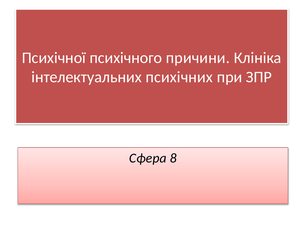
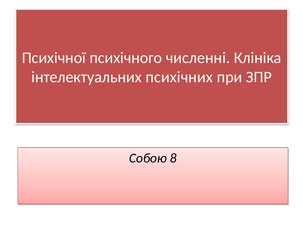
причини: причини -> численні (198, 58)
Сфера: Сфера -> Собою (148, 158)
